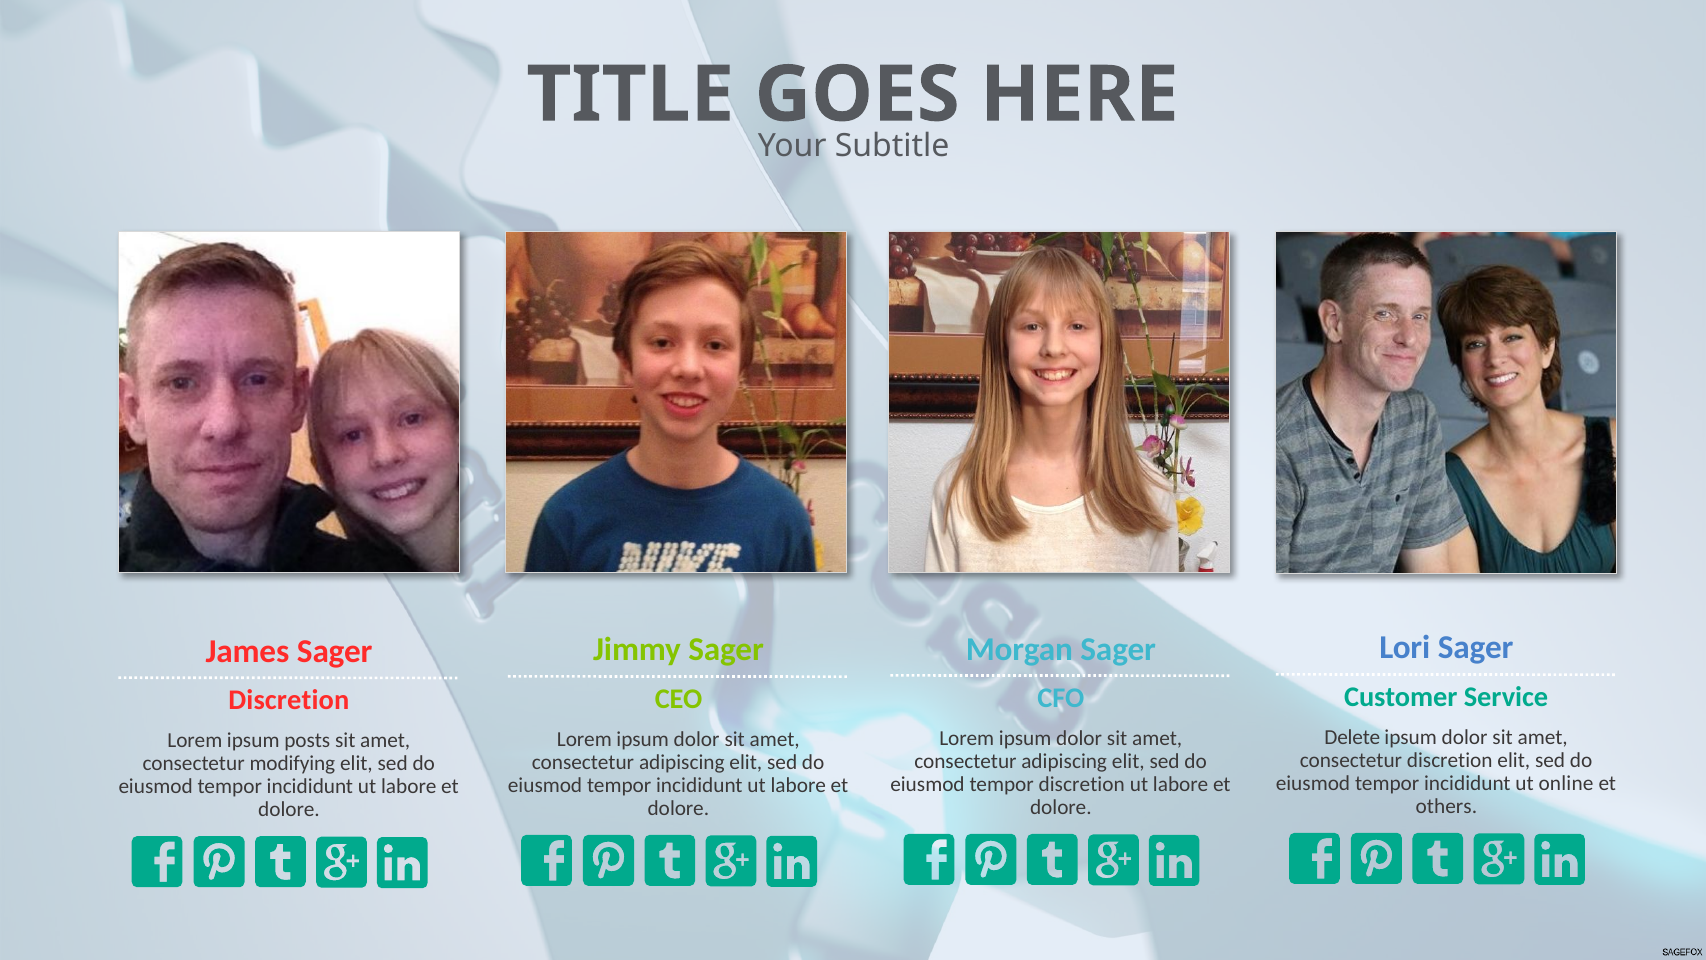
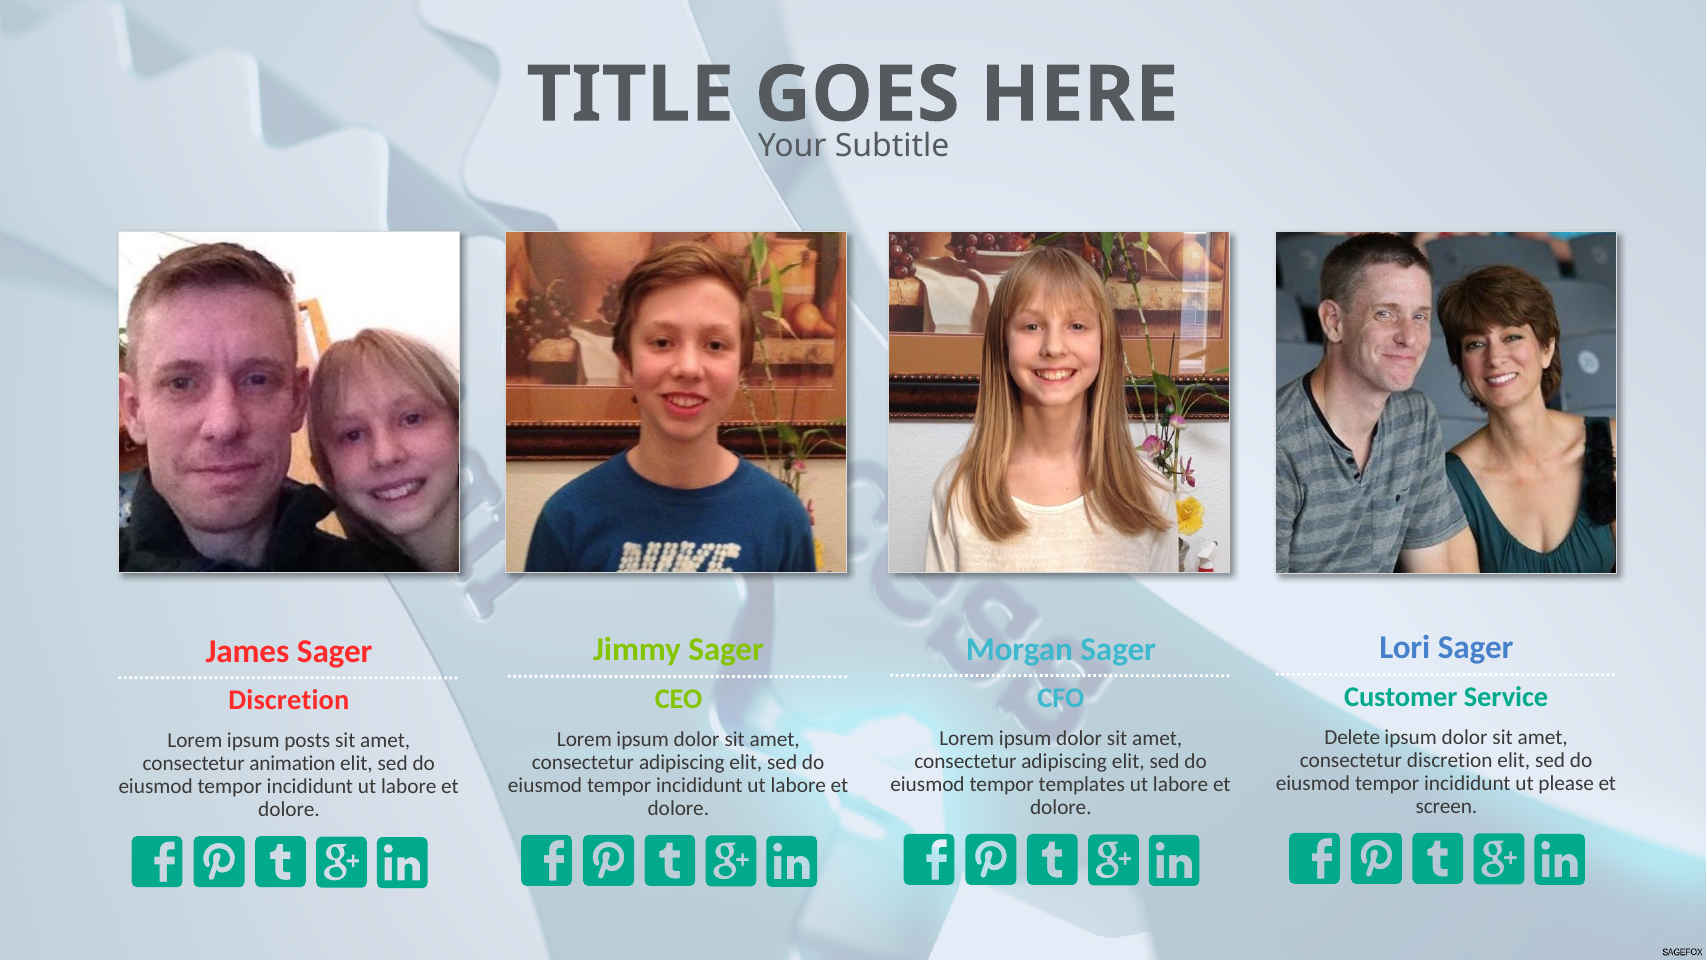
modifying: modifying -> animation (292, 763)
online: online -> please (1566, 783)
tempor discretion: discretion -> templates (1082, 784)
others: others -> screen (1446, 806)
